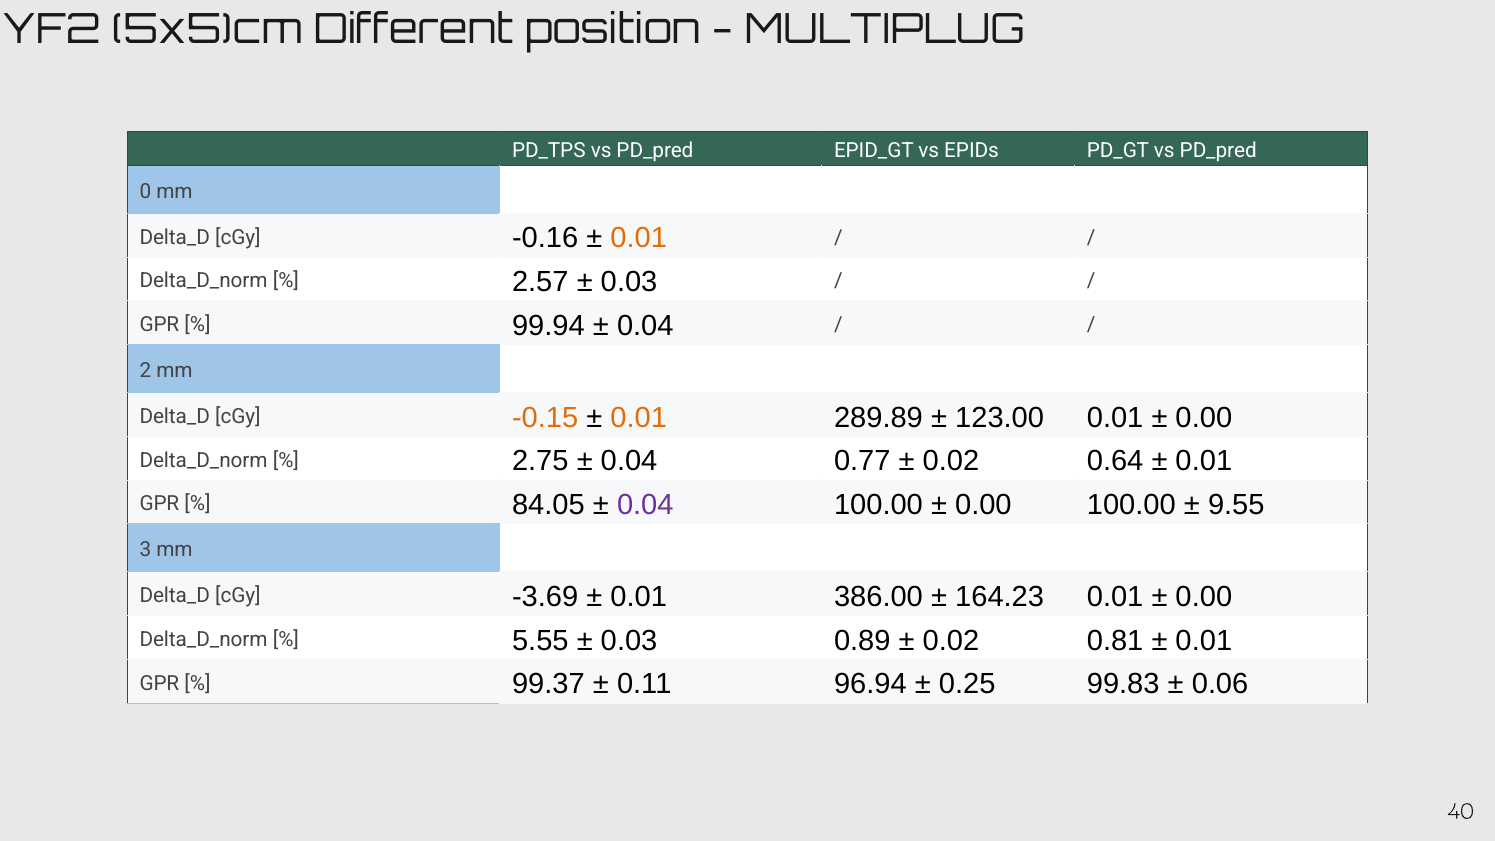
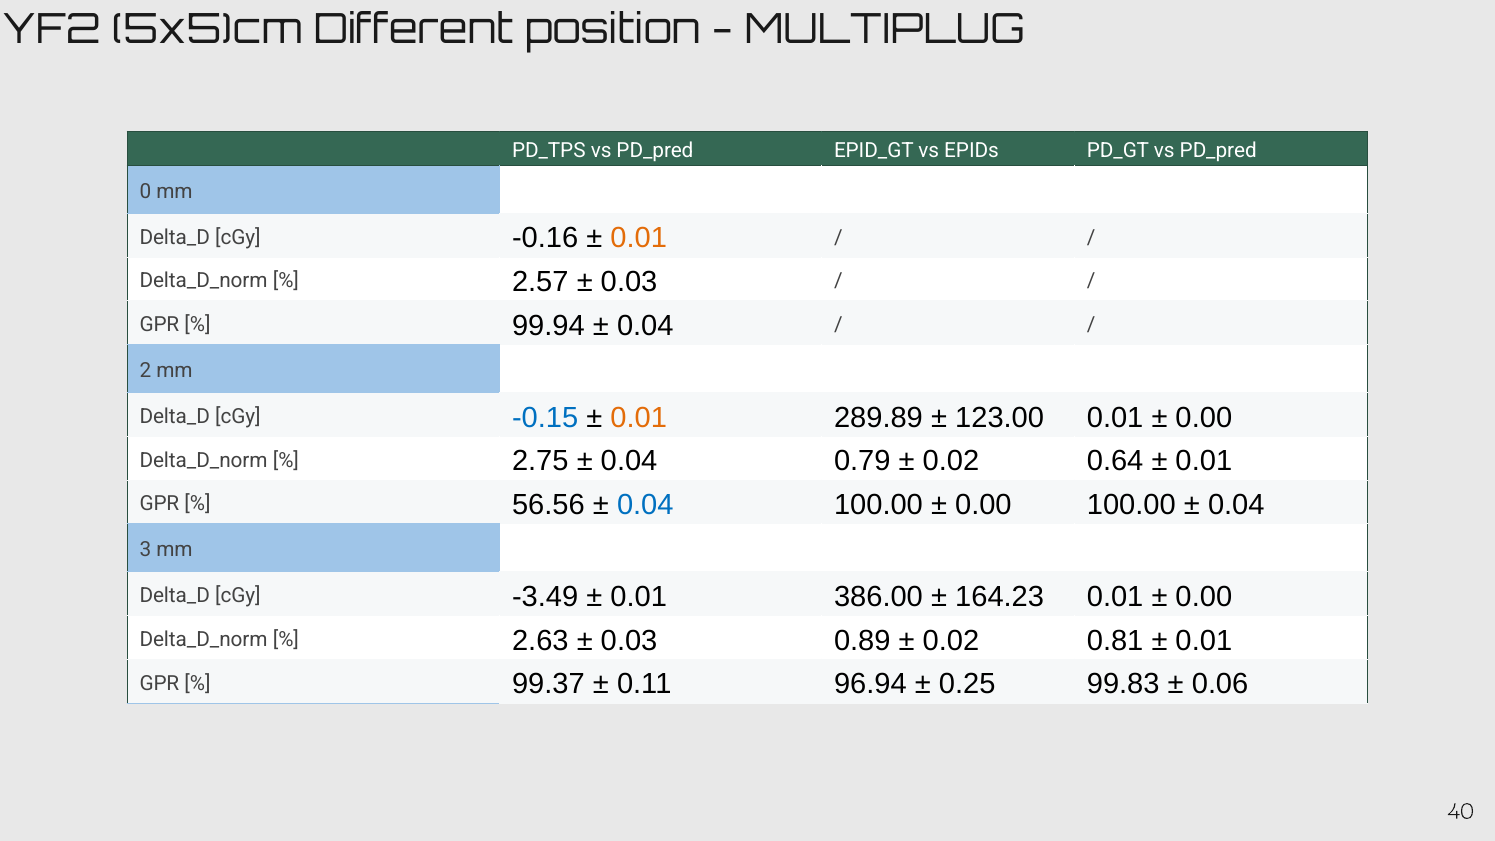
-0.15 colour: orange -> blue (545, 417)
0.77: 0.77 -> 0.79 (862, 461)
84.05: 84.05 -> 56.56 (548, 505)
0.04 colour: purple -> blue (645, 505)
9.55: 9.55 -> 0.04 (1236, 505)
-3.69: -3.69 -> -3.49 (545, 597)
5.55: 5.55 -> 2.63 (540, 640)
